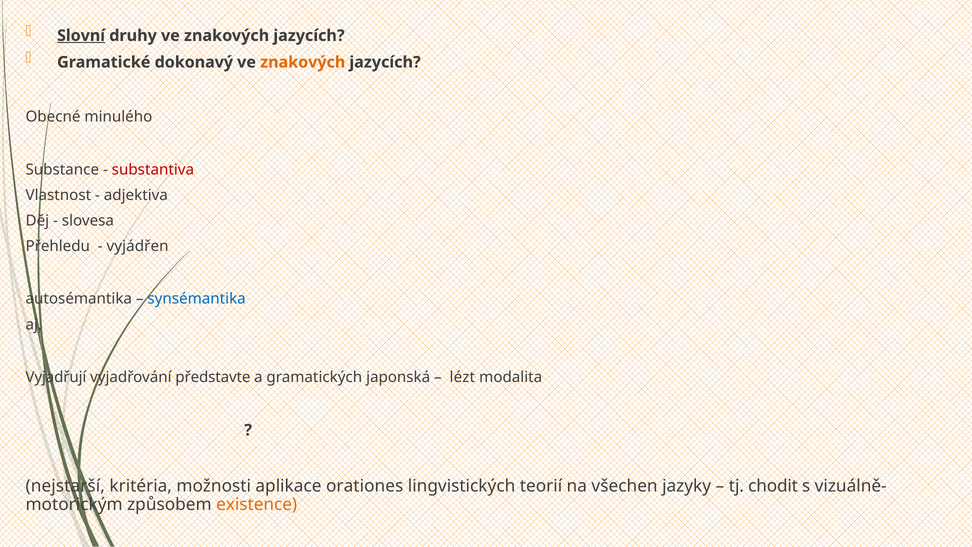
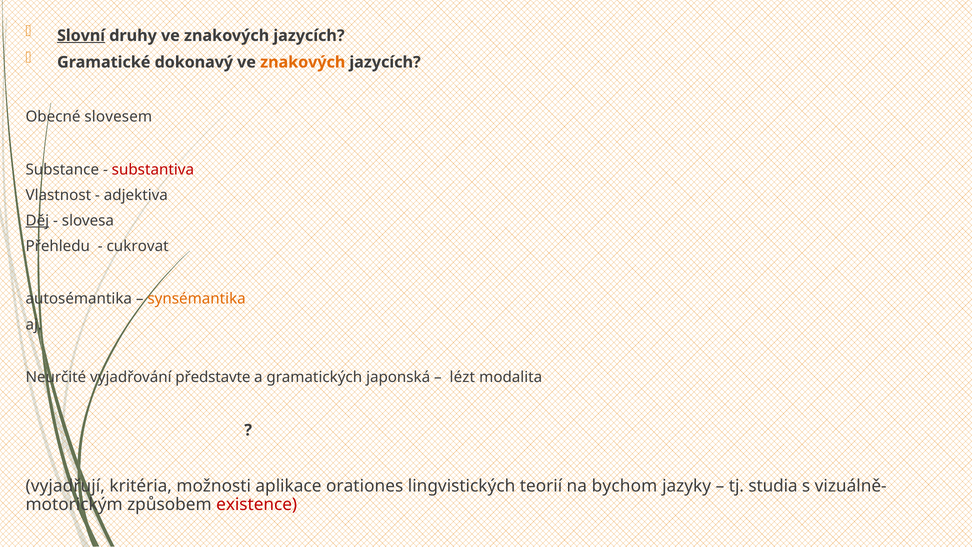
minulého: minulého -> slovesem (118, 117)
Děj underline: none -> present (37, 220)
vyjádřen: vyjádřen -> cukrovat (138, 246)
synsémantika colour: blue -> orange (197, 299)
Vyjadřují: Vyjadřují -> Neurčité (56, 377)
nejstarší: nejstarší -> vyjadřují (65, 486)
všechen: všechen -> bychom (624, 486)
chodit: chodit -> studia (773, 486)
existence colour: orange -> red (257, 504)
